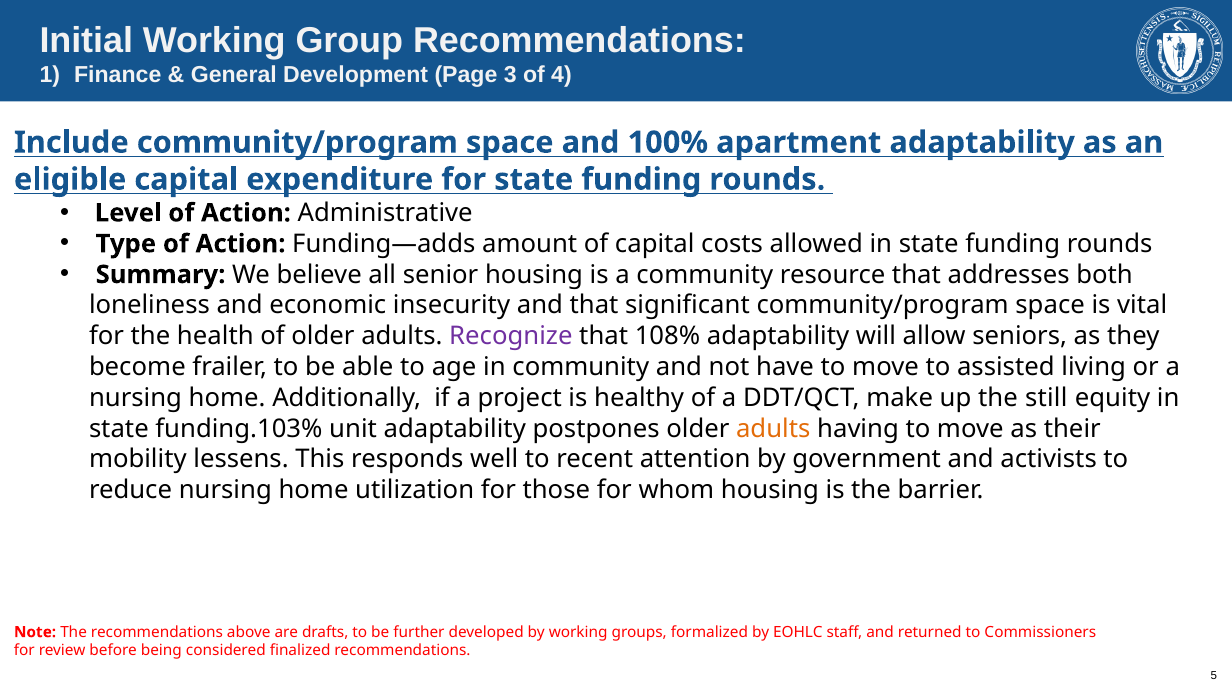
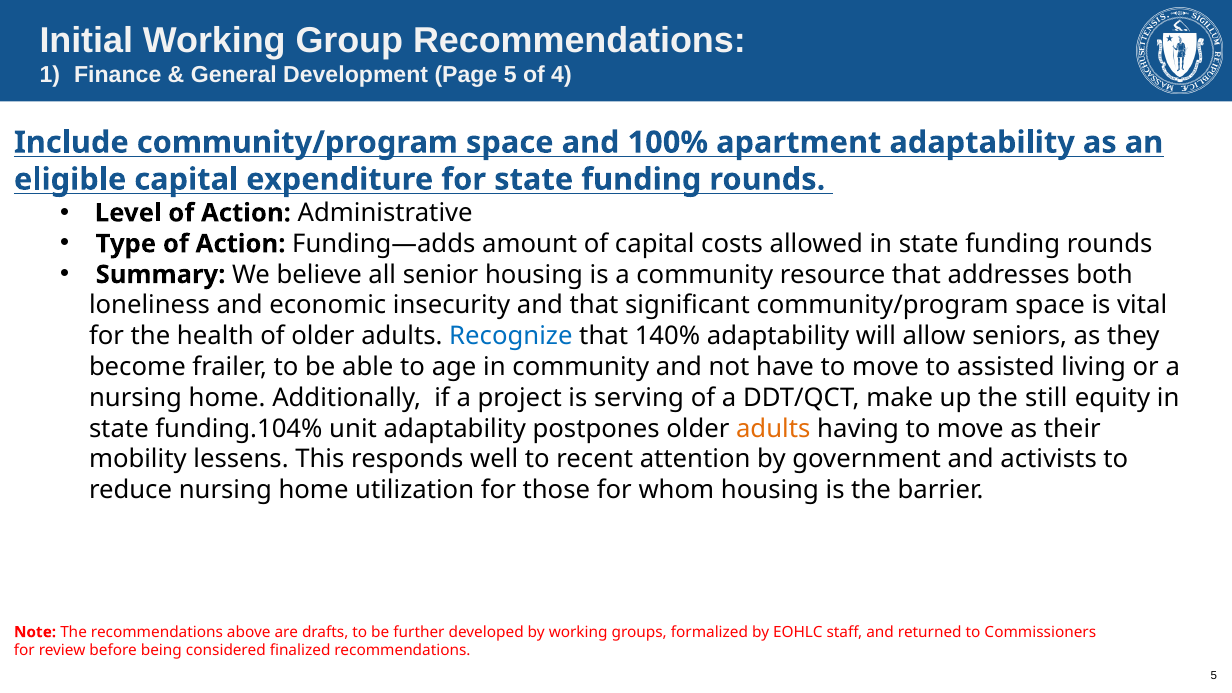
Page 3: 3 -> 5 (510, 75)
Recognize colour: purple -> blue (511, 336)
108%: 108% -> 140% (667, 336)
healthy: healthy -> serving (639, 398)
funding.103%: funding.103% -> funding.104% (239, 429)
